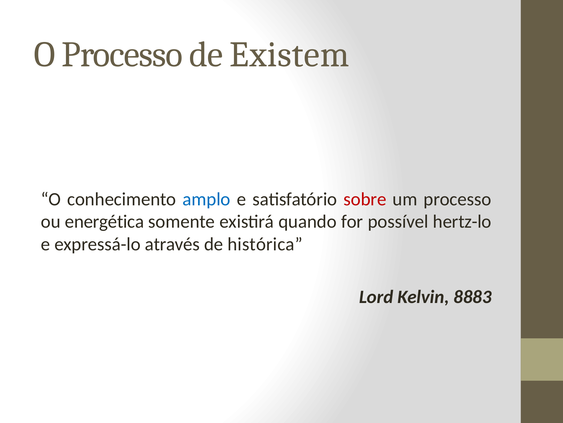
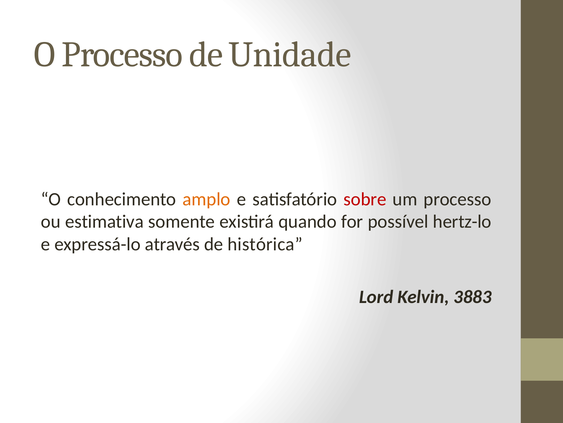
Existem: Existem -> Unidade (290, 55)
amplo colour: blue -> orange (207, 199)
energética: energética -> estimativa (104, 221)
8883: 8883 -> 3883 (473, 296)
